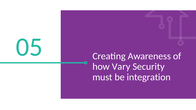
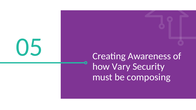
integration: integration -> composing (149, 77)
